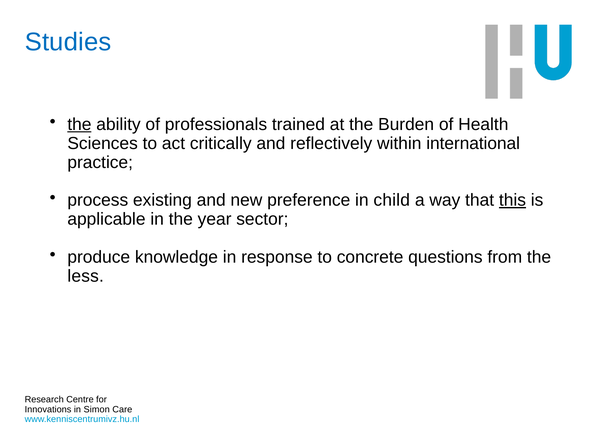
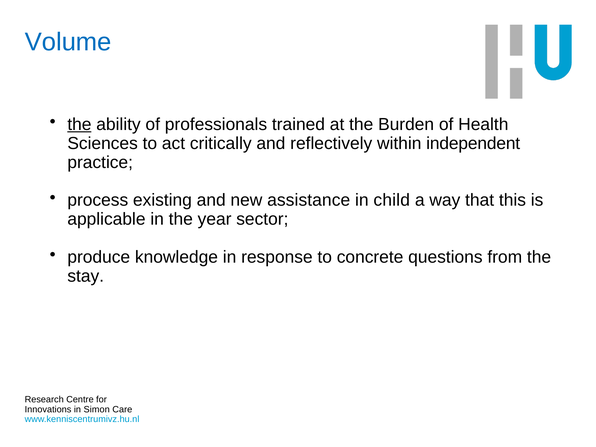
Studies: Studies -> Volume (68, 42)
international: international -> independent (473, 143)
preference: preference -> assistance (309, 200)
this underline: present -> none (512, 200)
less: less -> stay (86, 276)
